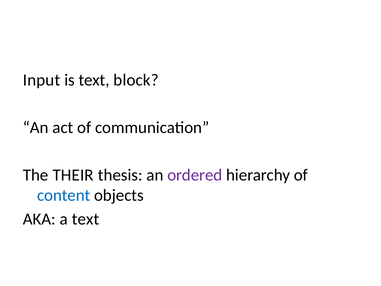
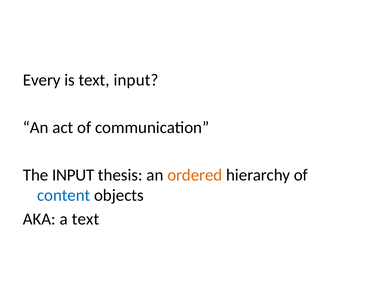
Input: Input -> Every (42, 80)
text block: block -> input (136, 80)
The THEIR: THEIR -> INPUT (73, 175)
ordered colour: purple -> orange (195, 175)
